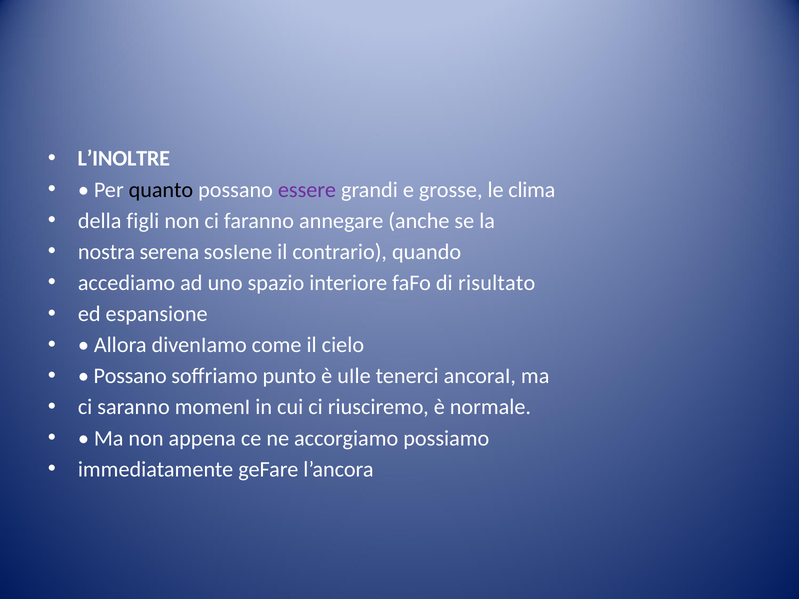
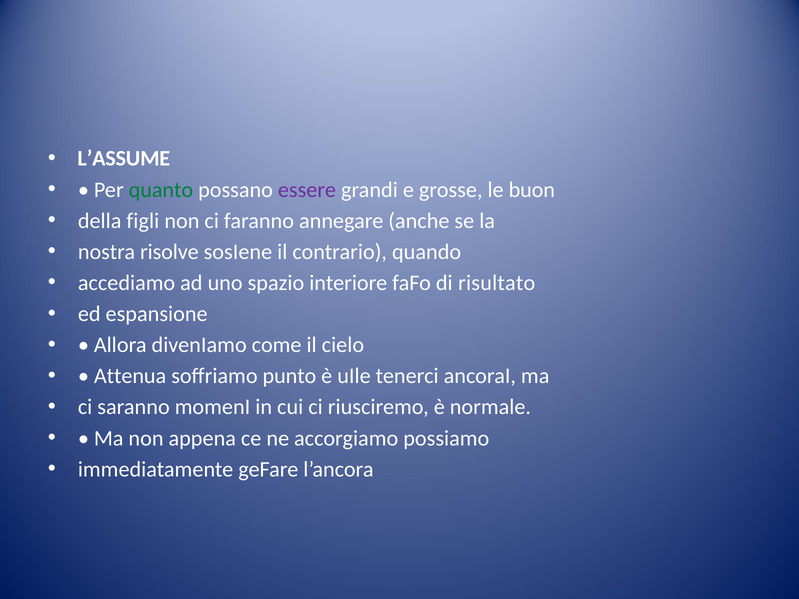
L’INOLTRE: L’INOLTRE -> L’ASSUME (124, 159)
quanto colour: black -> green (161, 190)
clima: clima -> buon (532, 190)
serena: serena -> risolve (169, 252)
Possano: Possano -> Attenua (130, 376)
